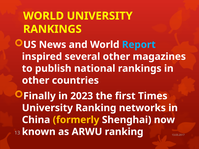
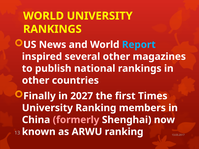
2023: 2023 -> 2027 (82, 96)
networks: networks -> members (142, 108)
formerly colour: yellow -> pink (76, 120)
